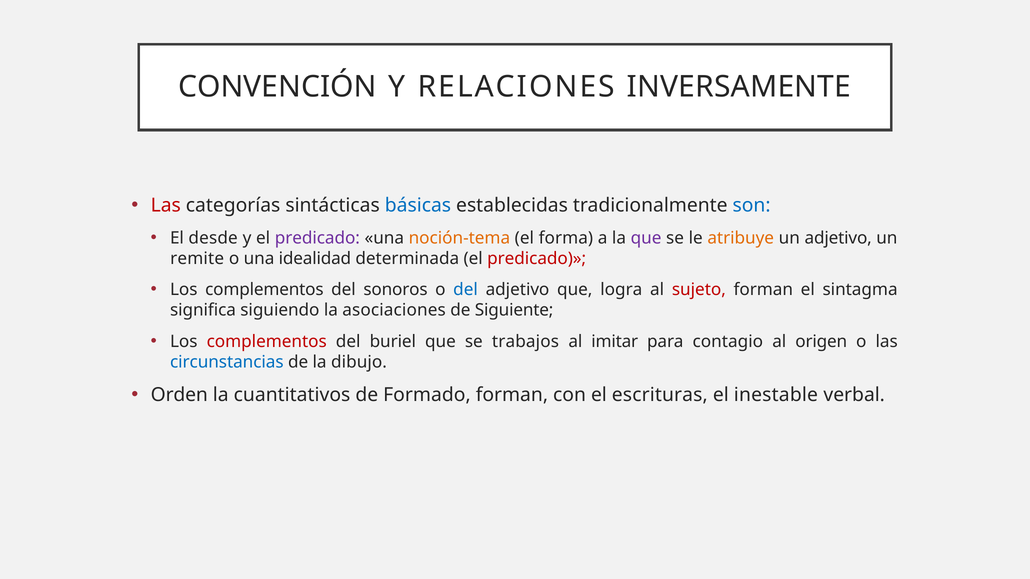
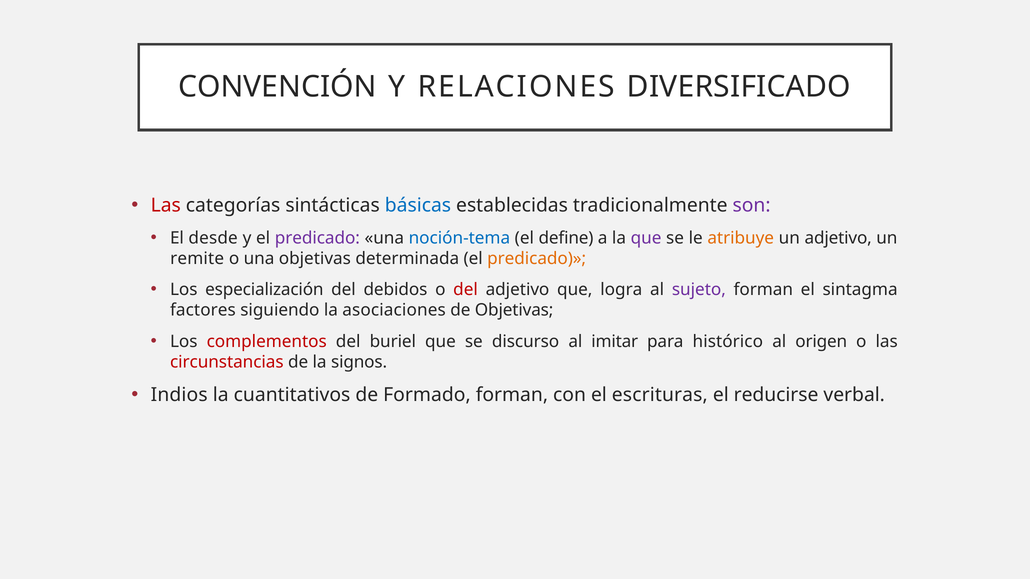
INVERSAMENTE: INVERSAMENTE -> DIVERSIFICADO (739, 87)
son colour: blue -> purple (752, 206)
noción-tema colour: orange -> blue (459, 238)
forma: forma -> define (566, 238)
una idealidad: idealidad -> objetivas (315, 259)
predicado colour: red -> orange (537, 259)
complementos: complementos -> especialización (264, 290)
sonoros: sonoros -> debidos (395, 290)
del colour: blue -> red (466, 290)
sujeto colour: red -> purple (699, 290)
significa: significa -> factores (203, 310)
de Siguiente: Siguiente -> Objetivas (514, 310)
trabajos: trabajos -> discurso (526, 342)
contagio: contagio -> histórico (728, 342)
circunstancias colour: blue -> red (227, 362)
dibujo: dibujo -> signos (359, 362)
Orden: Orden -> Indios (179, 395)
inestable: inestable -> reducirse (776, 395)
